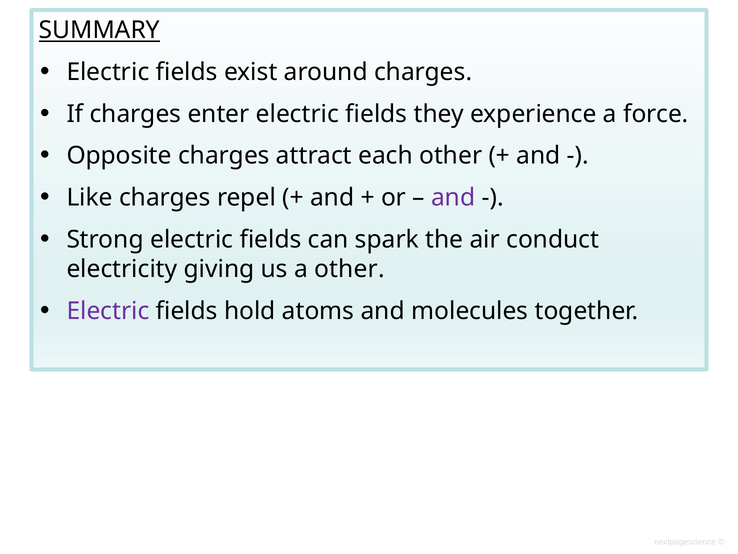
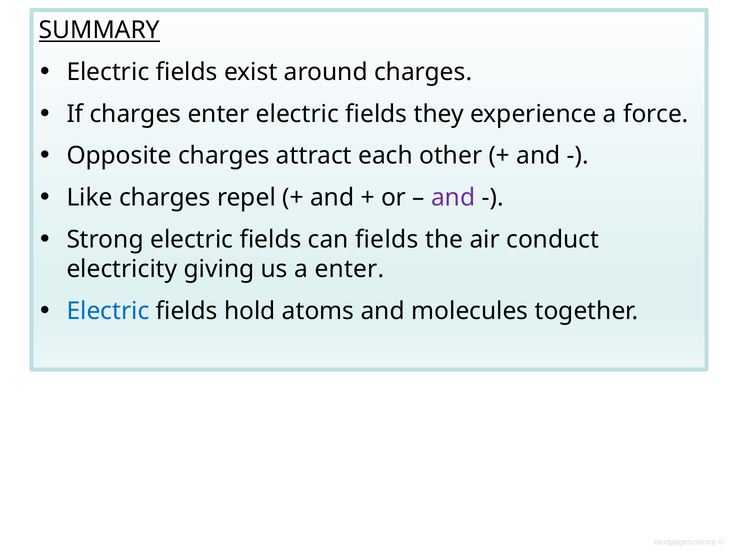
can spark: spark -> fields (387, 239)
a other: other -> enter (349, 269)
Electric colour: purple -> blue (108, 311)
